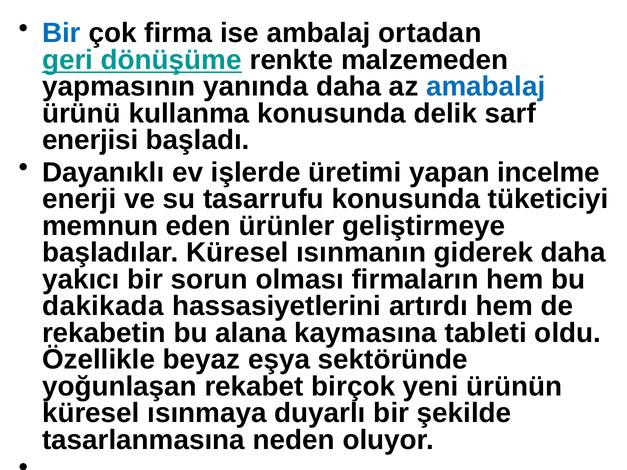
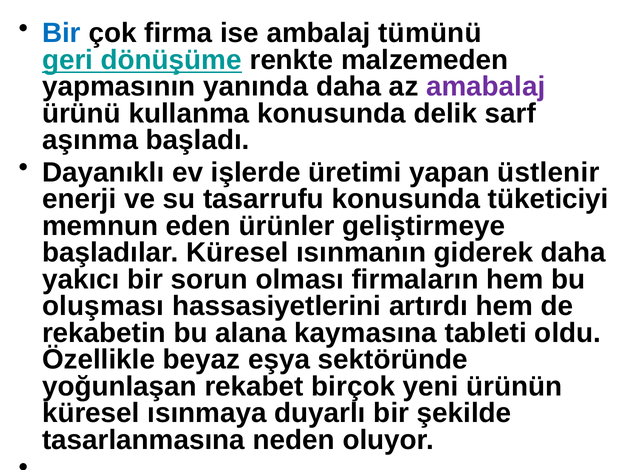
ortadan: ortadan -> tümünü (430, 33)
amabalaj colour: blue -> purple (486, 87)
enerjisi: enerjisi -> aşınma (90, 140)
incelme: incelme -> üstlenir (548, 173)
dakikada: dakikada -> oluşması (103, 306)
